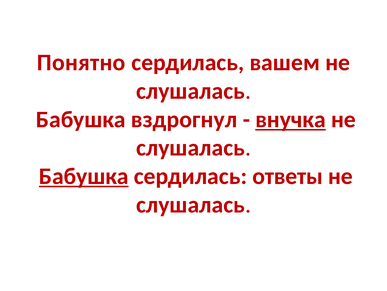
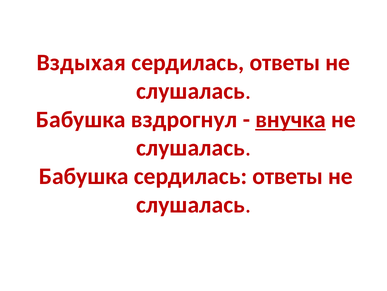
Понятно: Понятно -> Вздыхая (81, 62)
вашем: вашем -> ответы (285, 62)
Бабушка underline: present -> none (84, 176)
